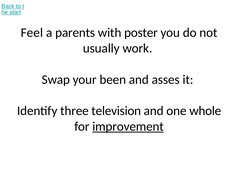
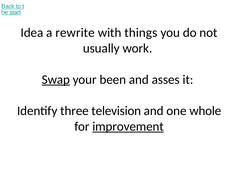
Feel: Feel -> Idea (32, 33)
parents: parents -> rewrite (75, 33)
poster: poster -> things (141, 33)
Swap underline: none -> present (56, 79)
